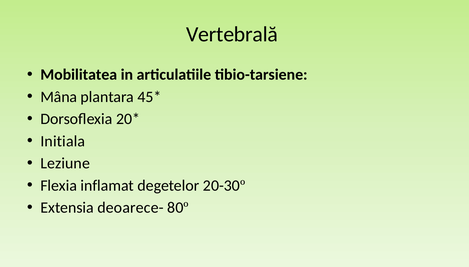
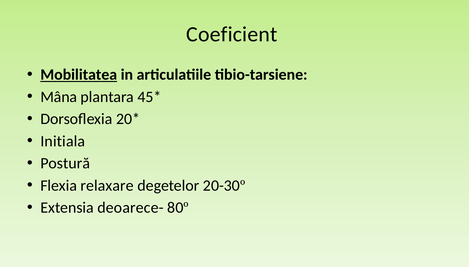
Vertebrală: Vertebrală -> Coeficient (232, 35)
Mobilitatea underline: none -> present (79, 75)
Leziune: Leziune -> Postură (65, 164)
inflamat: inflamat -> relaxare (107, 186)
